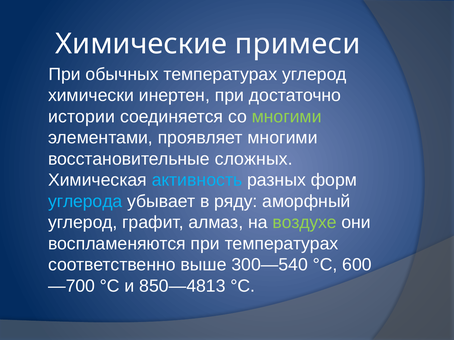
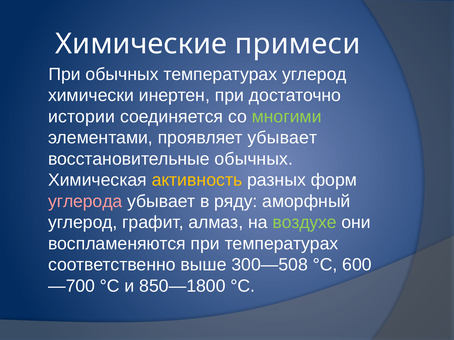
проявляет многими: многими -> убывает (282, 138)
восстановительные сложных: сложных -> обычных (254, 159)
активность colour: light blue -> yellow (197, 180)
углерода colour: light blue -> pink (85, 202)
300—540: 300—540 -> 300—508 (270, 265)
850—4813: 850—4813 -> 850—1800 (182, 286)
